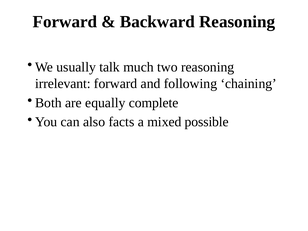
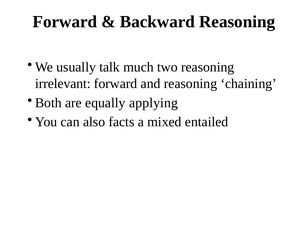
and following: following -> reasoning (190, 84)
complete: complete -> applying (154, 103)
possible: possible -> entailed (207, 122)
